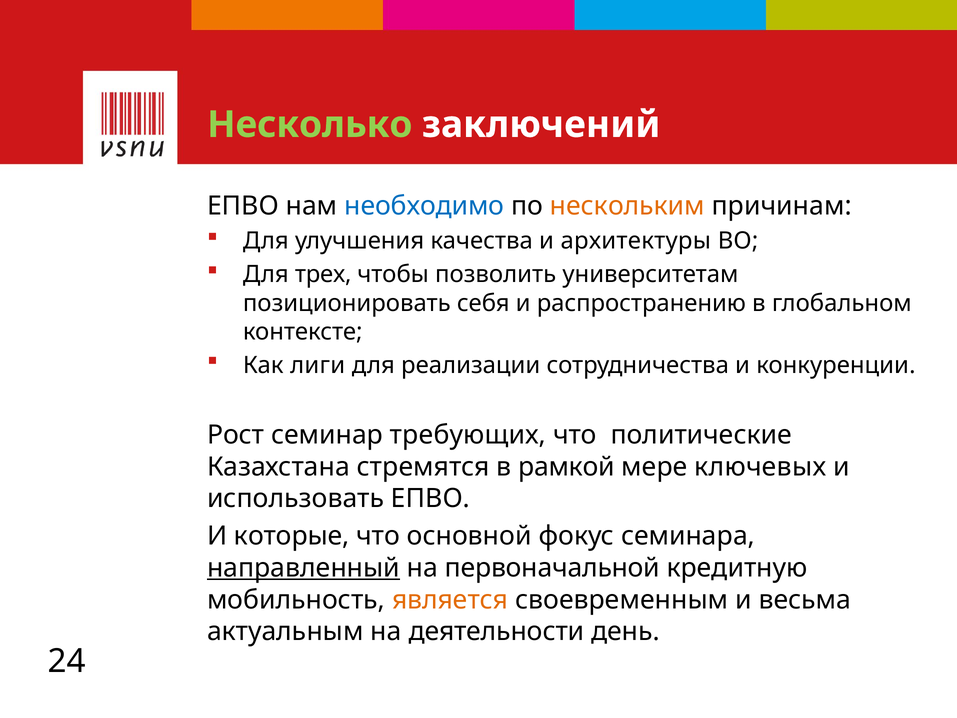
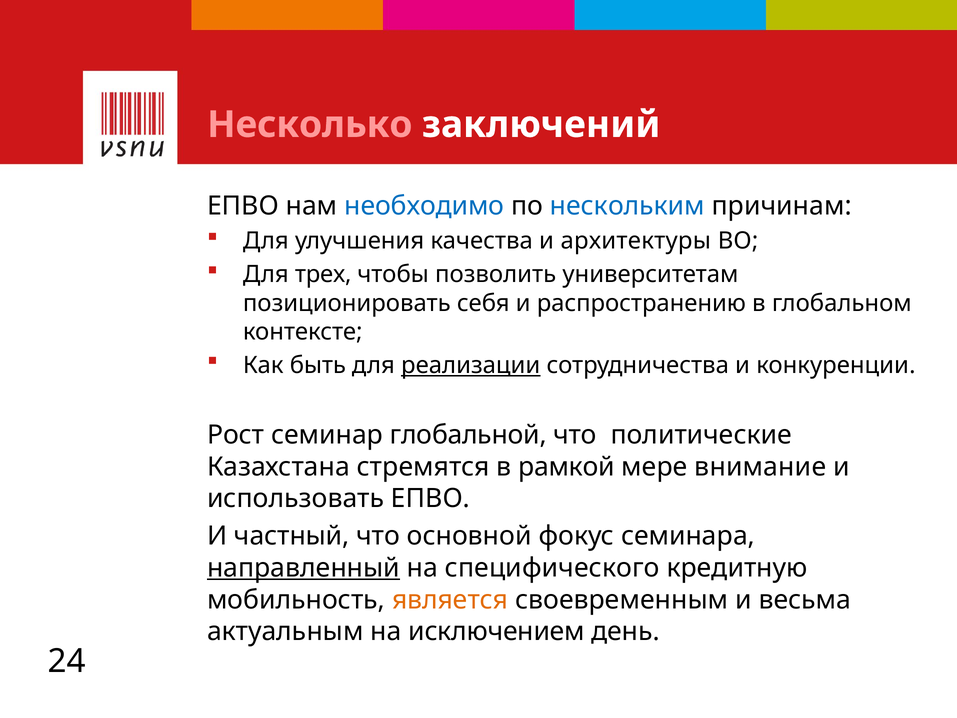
Несколько colour: light green -> pink (310, 125)
нескольким colour: orange -> blue (627, 206)
лиги: лиги -> быть (318, 365)
реализации underline: none -> present (471, 365)
требующих: требующих -> глобальной (468, 435)
ключевых: ключевых -> внимание (760, 467)
которые: которые -> частный (292, 536)
первоначальной: первоначальной -> специфического (552, 568)
деятельности: деятельности -> исключением (496, 631)
